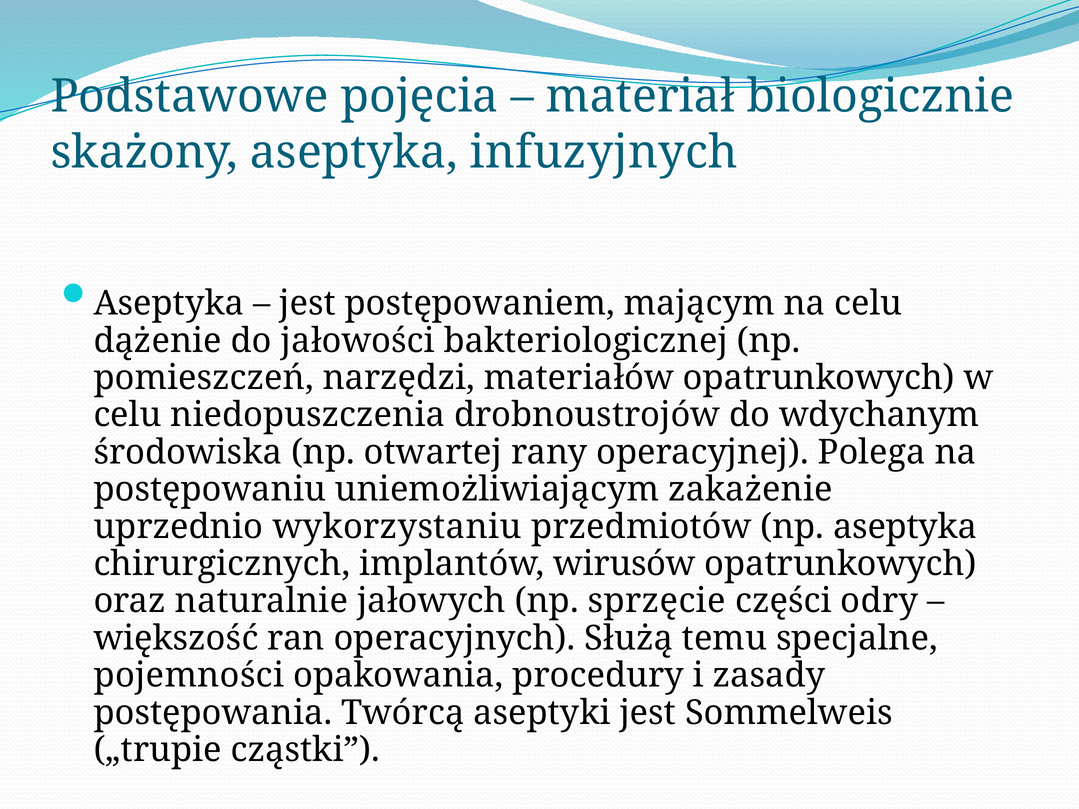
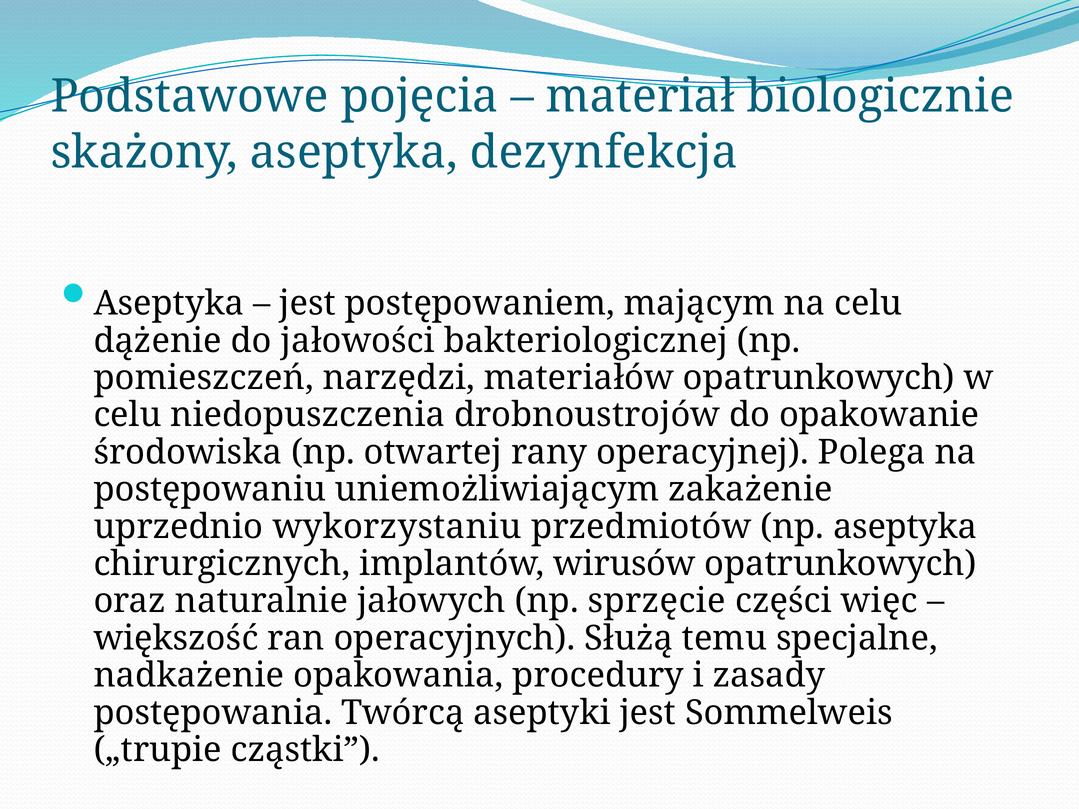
infuzyjnych: infuzyjnych -> dezynfekcja (604, 152)
wdychanym: wdychanym -> opakowanie (879, 415)
odry: odry -> więc (879, 601)
pojemności: pojemności -> nadkażenie (189, 676)
